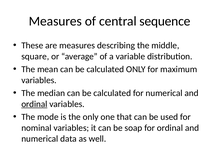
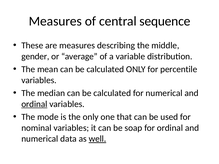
square: square -> gender (35, 56)
maximum: maximum -> percentile (179, 69)
well underline: none -> present (97, 139)
